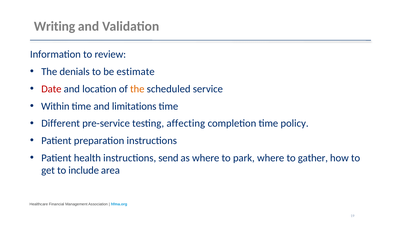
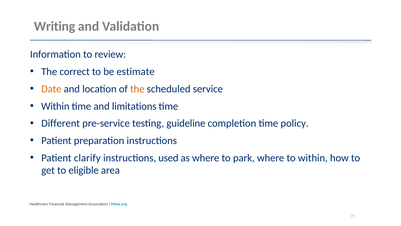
denials: denials -> correct (75, 72)
Date colour: red -> orange (51, 89)
affecting: affecting -> guideline (186, 123)
health: health -> clarify (87, 158)
send: send -> used (168, 158)
to gather: gather -> within (313, 158)
include: include -> eligible (84, 170)
